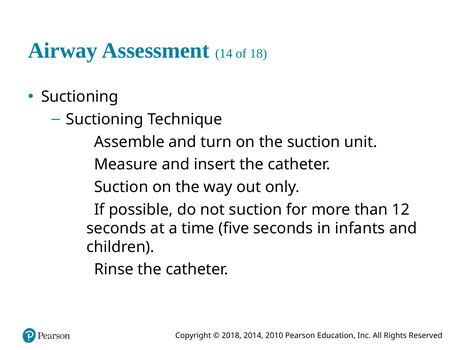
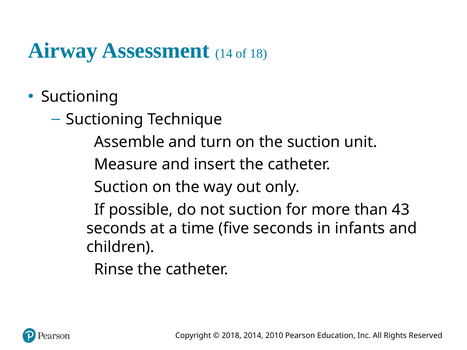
12: 12 -> 43 (401, 210)
